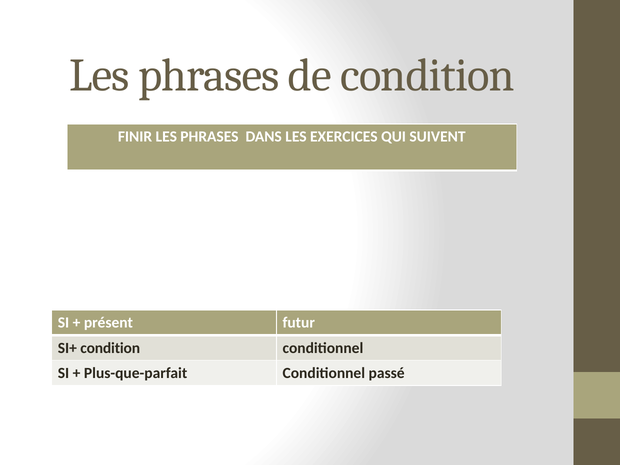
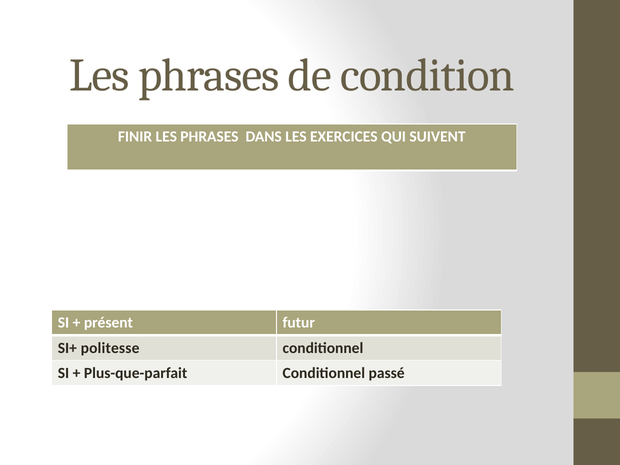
SI+ condition: condition -> politesse (110, 348)
